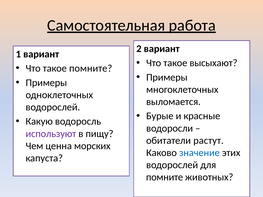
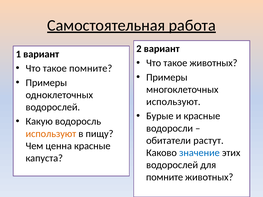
такое высыхают: высыхают -> животных (213, 63)
выломается: выломается -> используют (173, 102)
используют colour: purple -> orange (51, 134)
ценна морских: морских -> красные (92, 146)
